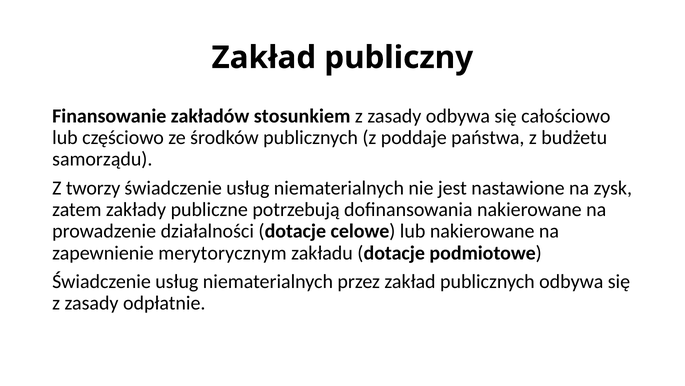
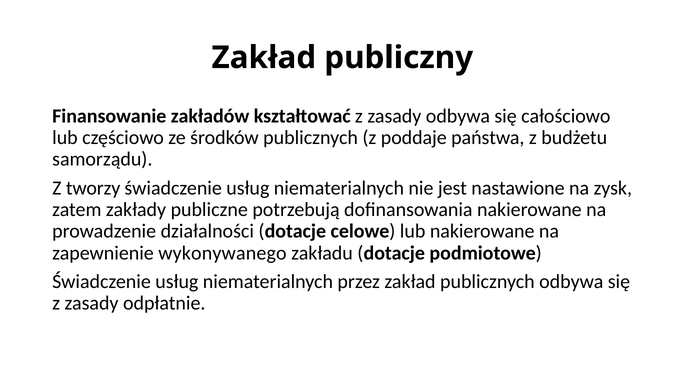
stosunkiem: stosunkiem -> kształtować (302, 116)
merytorycznym: merytorycznym -> wykonywanego (222, 252)
